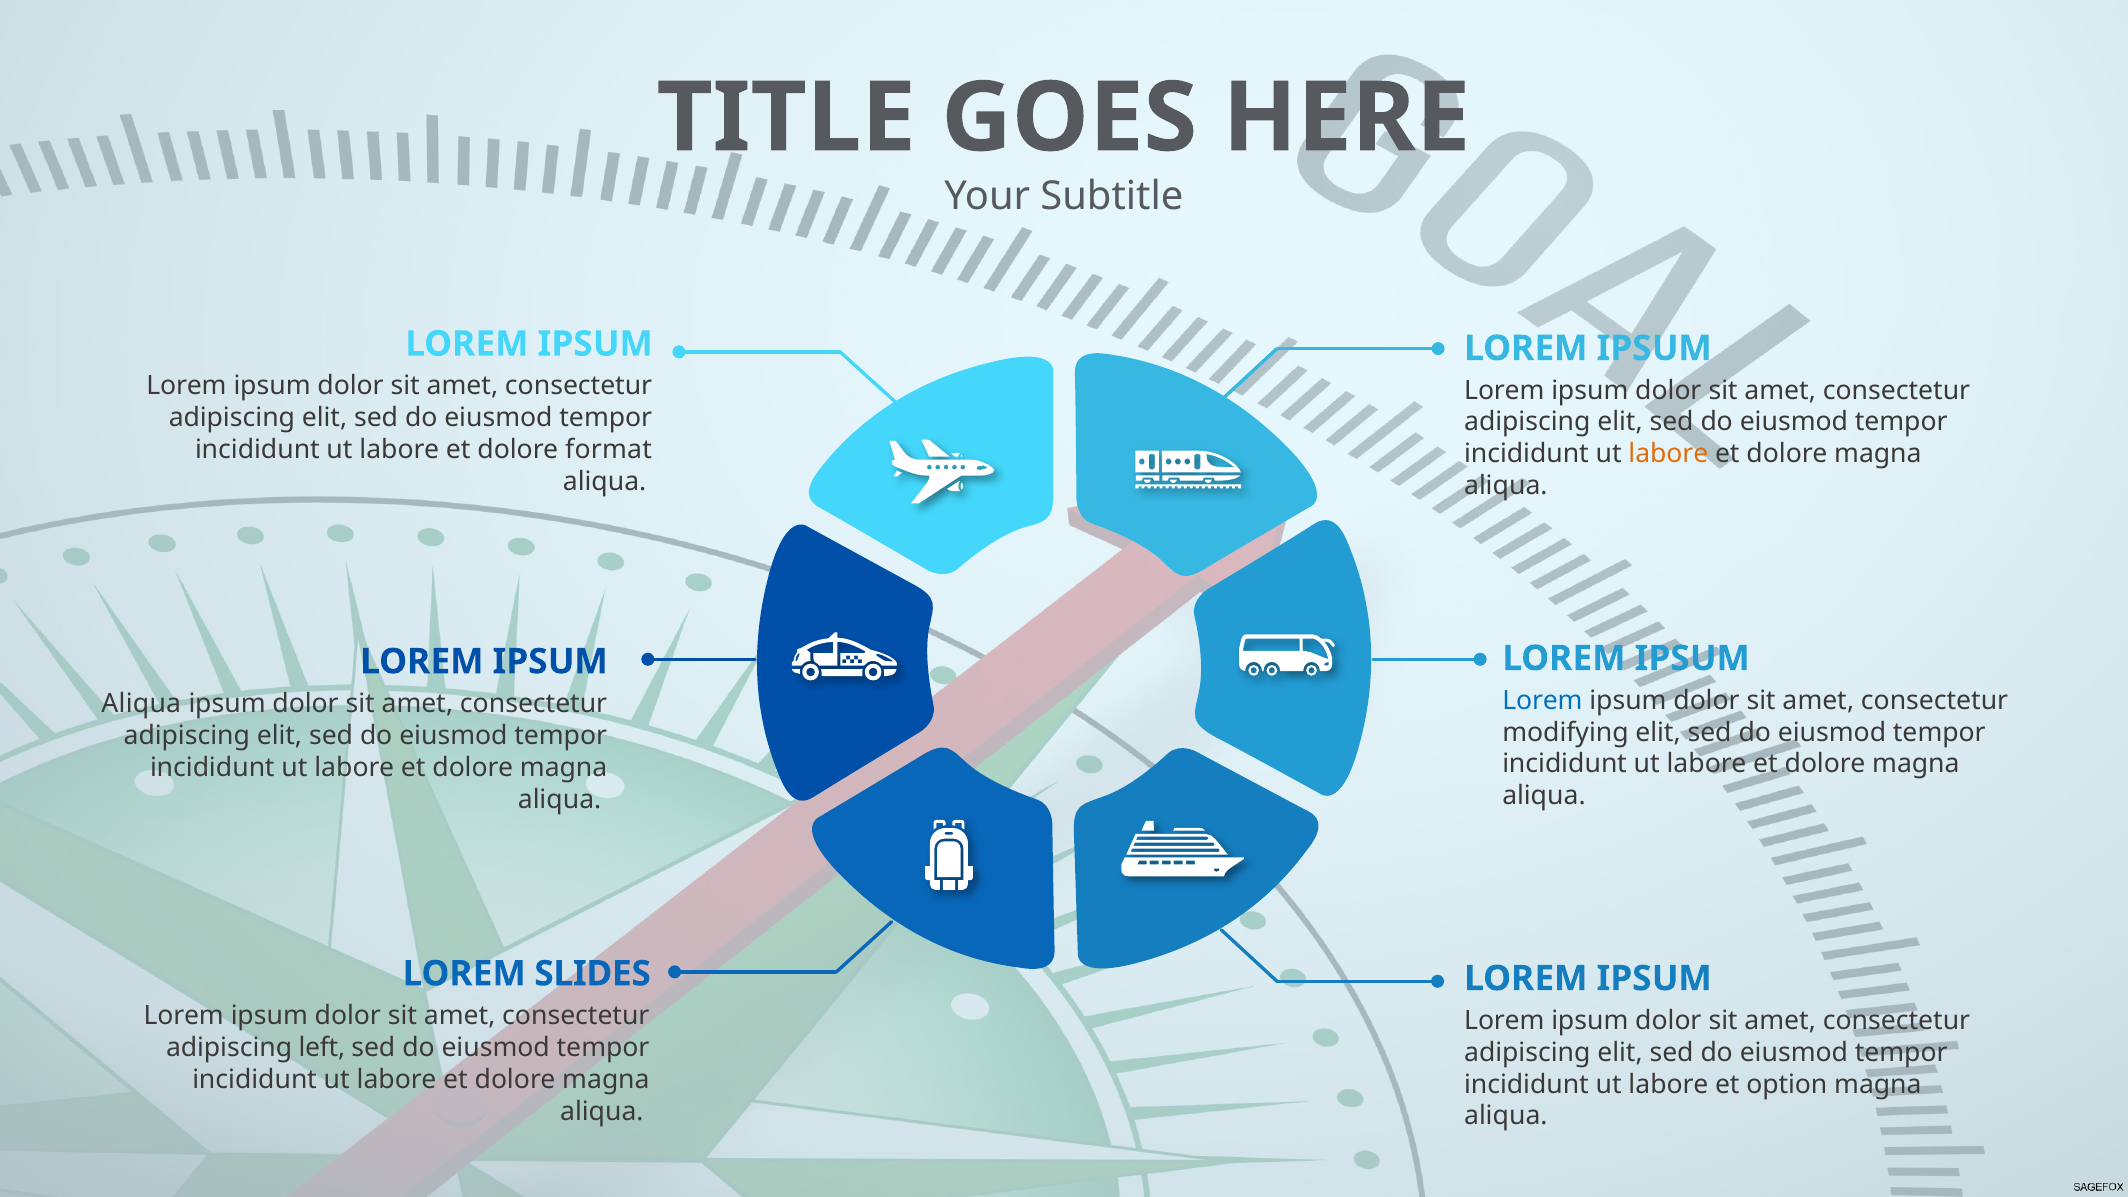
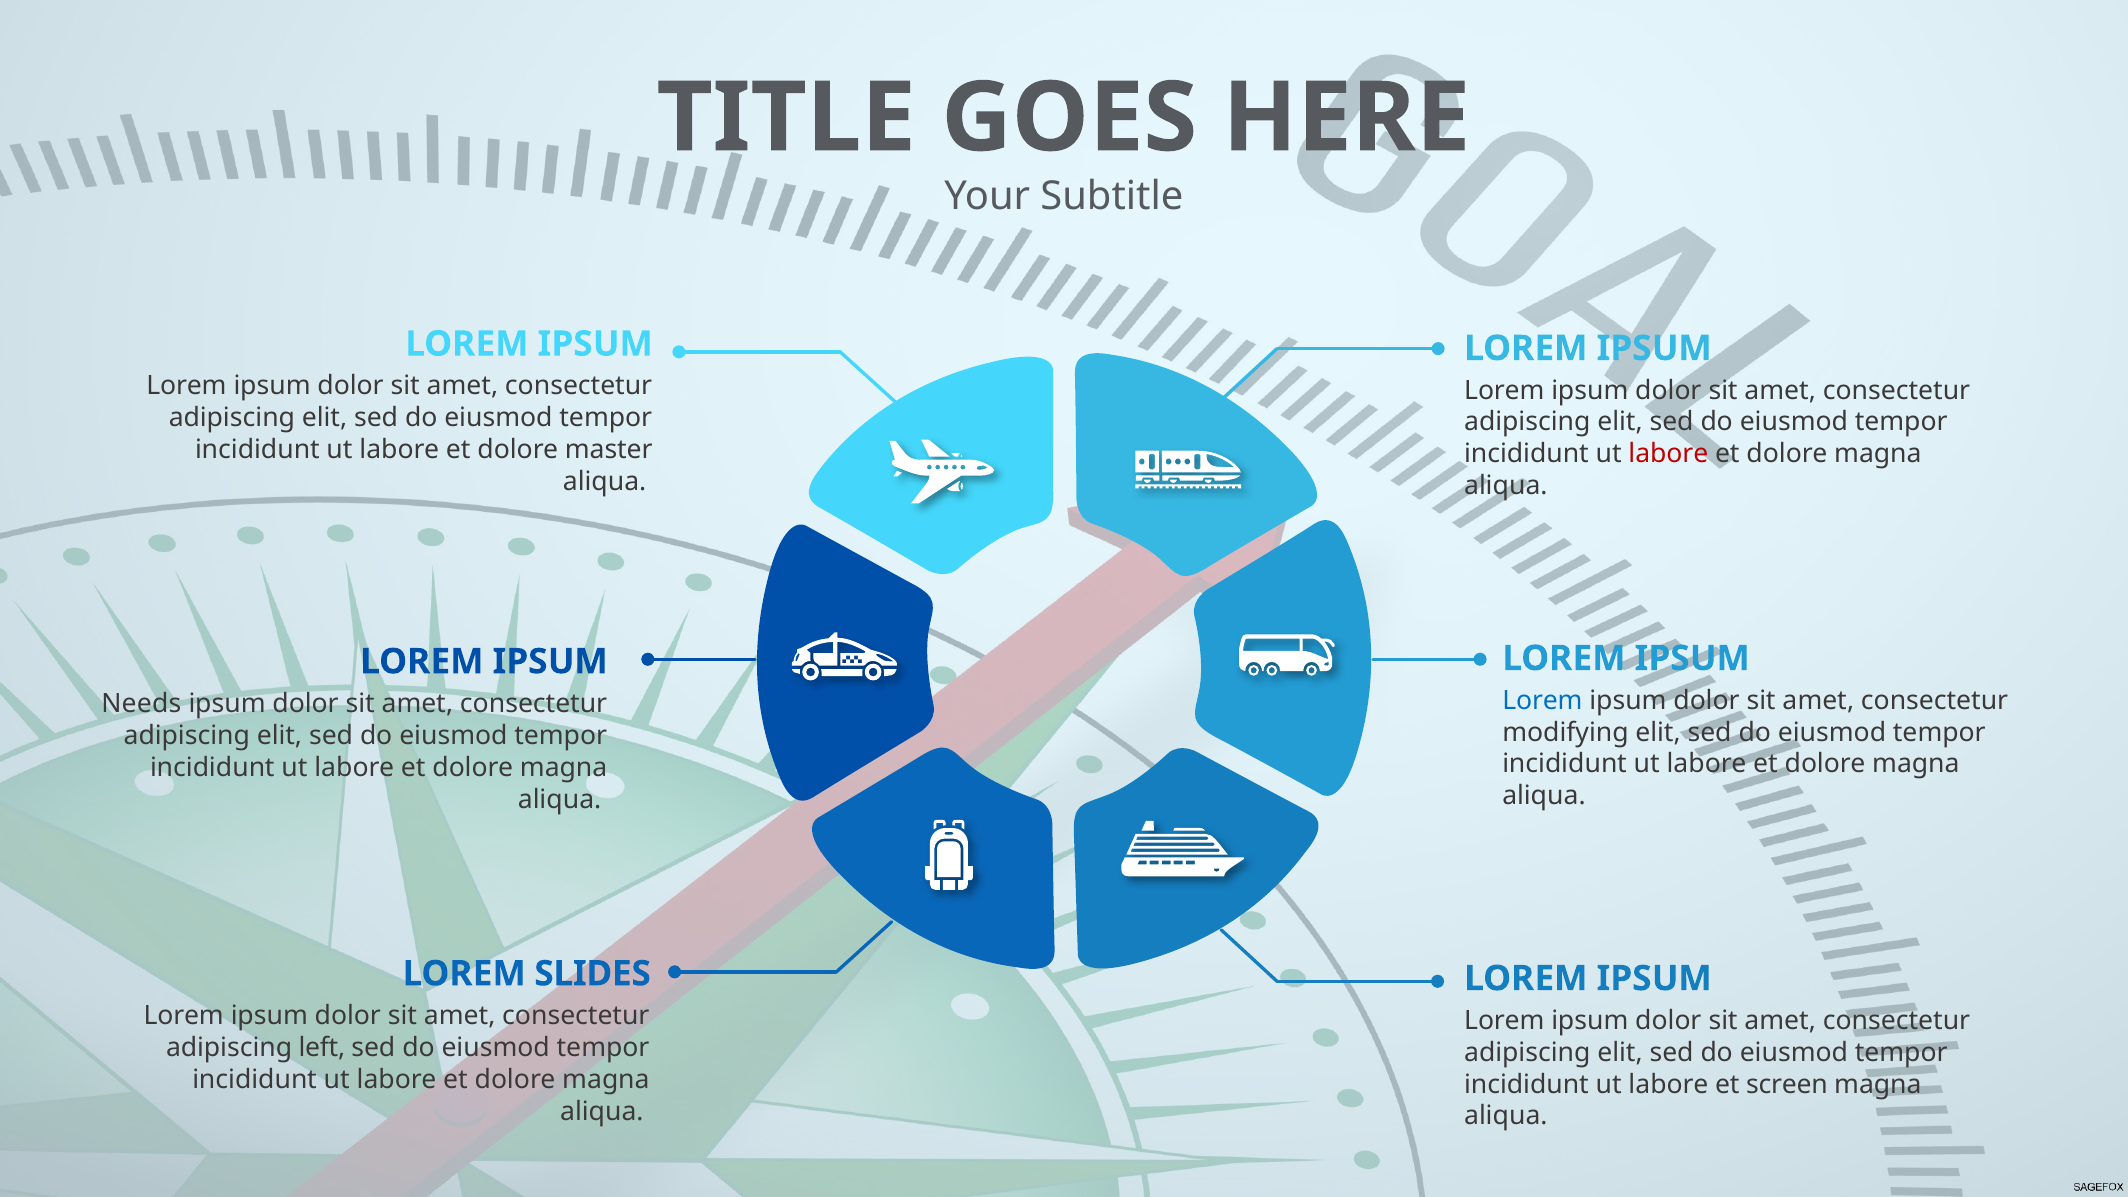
format: format -> master (609, 450)
labore colour: orange -> red (1668, 454)
Aliqua: Aliqua -> Needs (141, 704)
option: option -> screen (1787, 1084)
